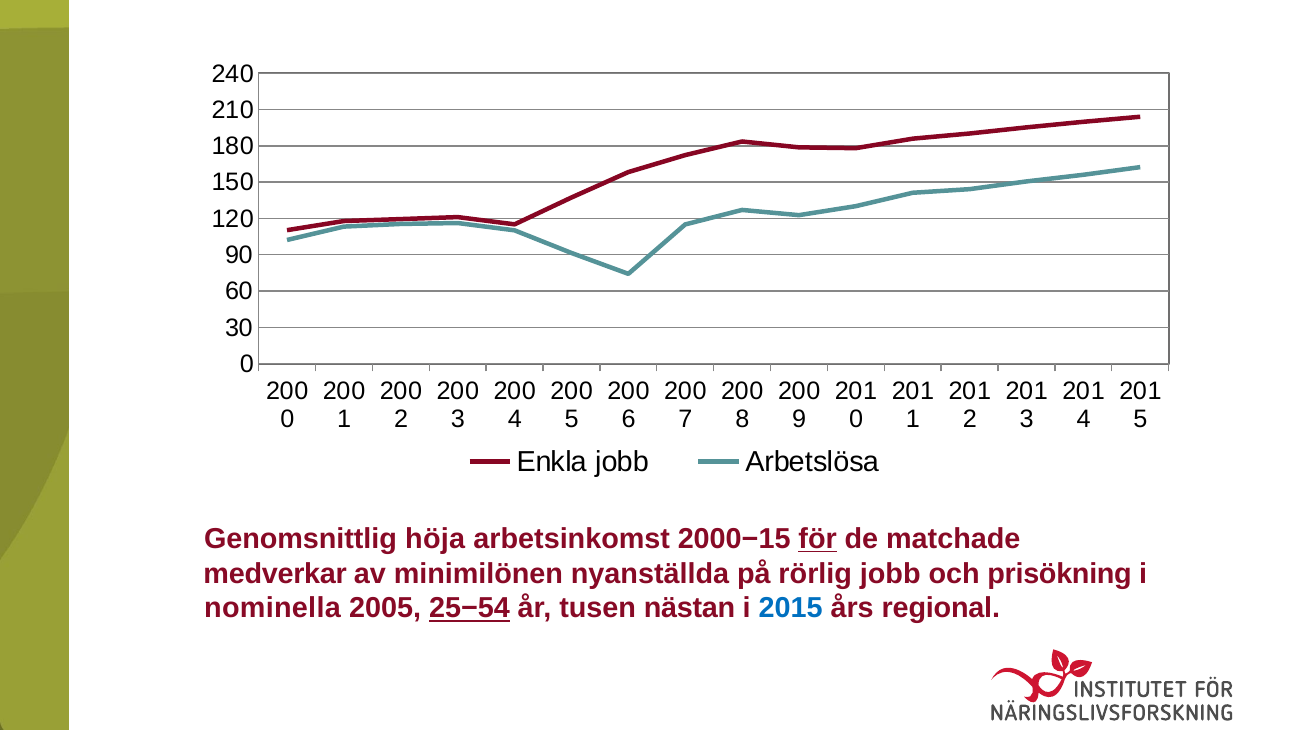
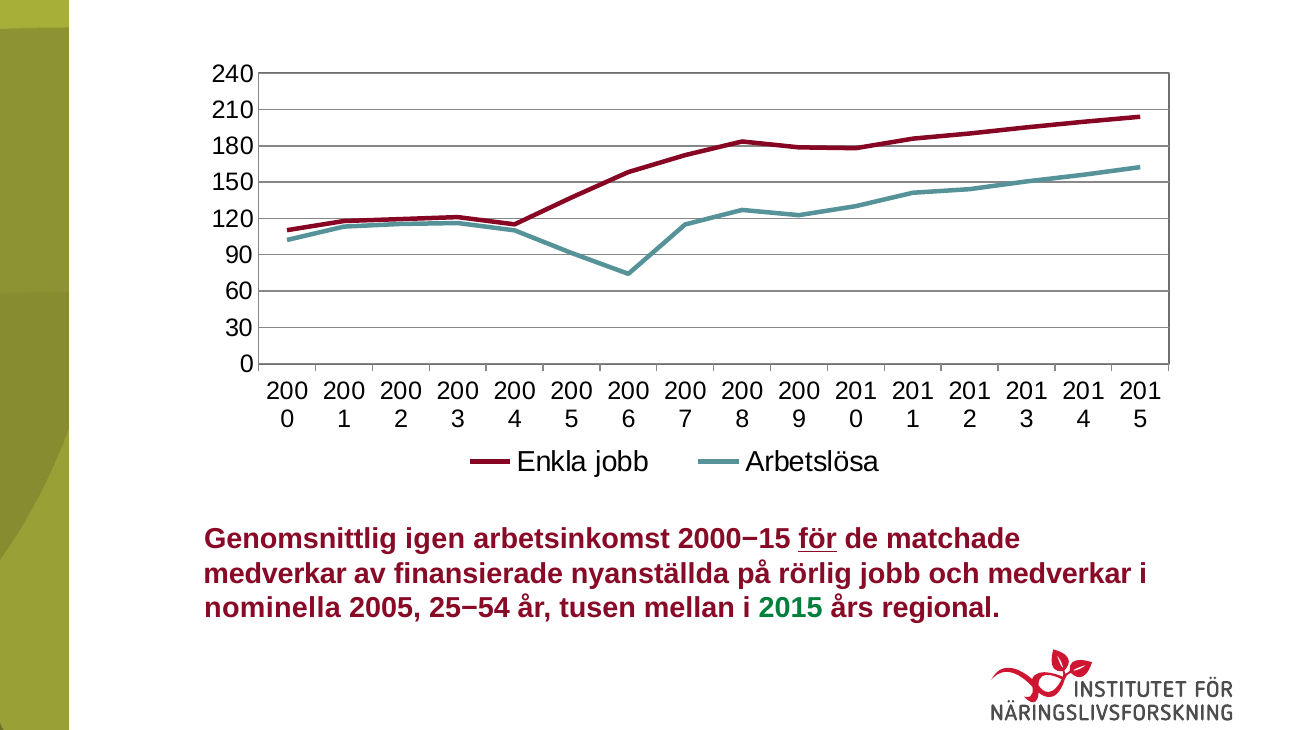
höja: höja -> igen (435, 539)
minimilönen: minimilönen -> finansierade (478, 573)
och prisökning: prisökning -> medverkar (1060, 573)
25−54 underline: present -> none (469, 608)
nästan: nästan -> mellan (689, 608)
2015 colour: blue -> green (791, 608)
